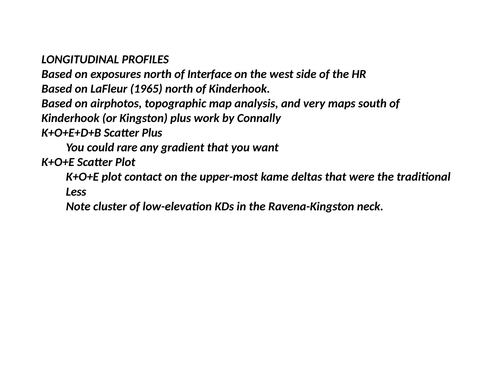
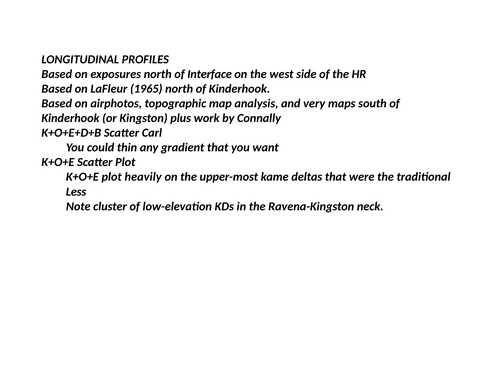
Scatter Plus: Plus -> Carl (152, 133)
rare: rare -> thin (127, 147)
contact: contact -> heavily (143, 177)
